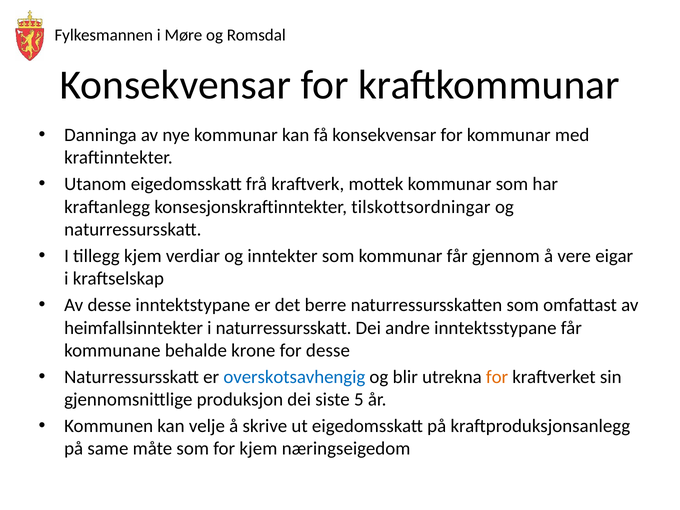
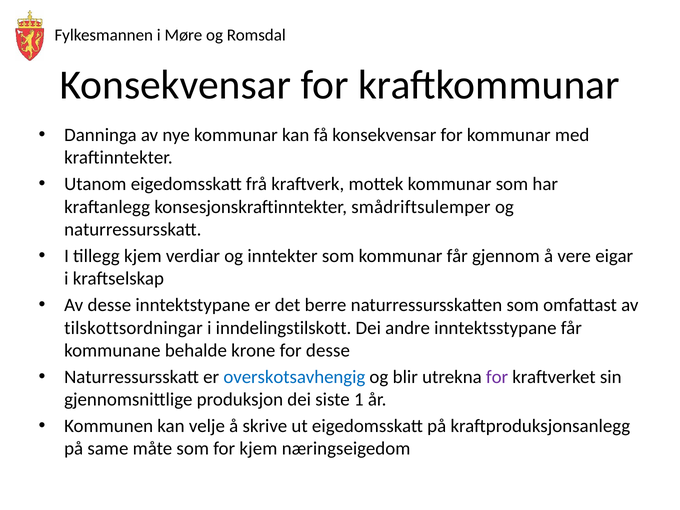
tilskottsordningar: tilskottsordningar -> smådriftsulemper (421, 207)
heimfallsinntekter: heimfallsinntekter -> tilskottsordningar (133, 328)
i naturressursskatt: naturressursskatt -> inndelingstilskott (284, 328)
for colour: orange -> purple (497, 377)
5: 5 -> 1 (359, 400)
